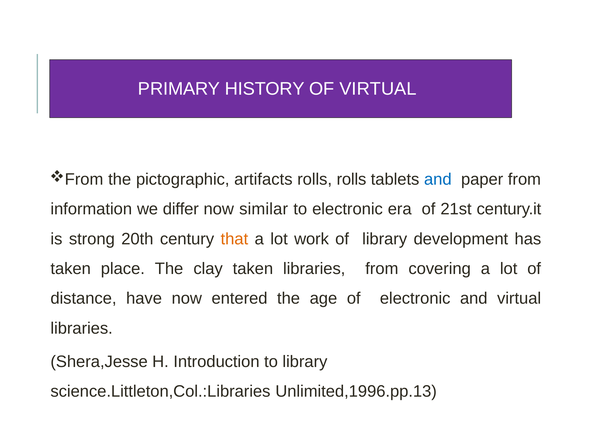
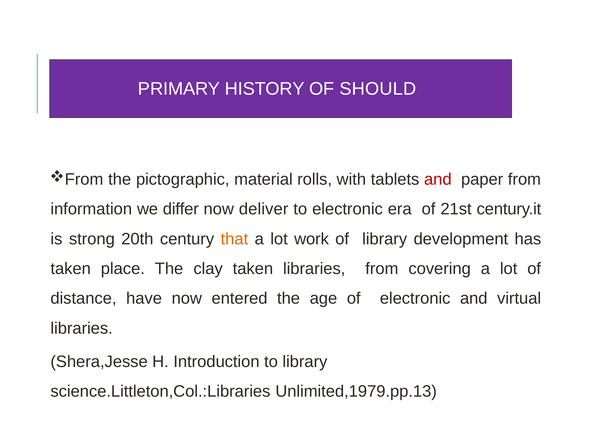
OF VIRTUAL: VIRTUAL -> SHOULD (378, 89)
artifacts: artifacts -> material (263, 179)
rolls rolls: rolls -> with (351, 179)
and colour: blue -> red (438, 179)
similar: similar -> deliver (264, 209)
Unlimited,1996.pp.13: Unlimited,1996.pp.13 -> Unlimited,1979.pp.13 (356, 391)
